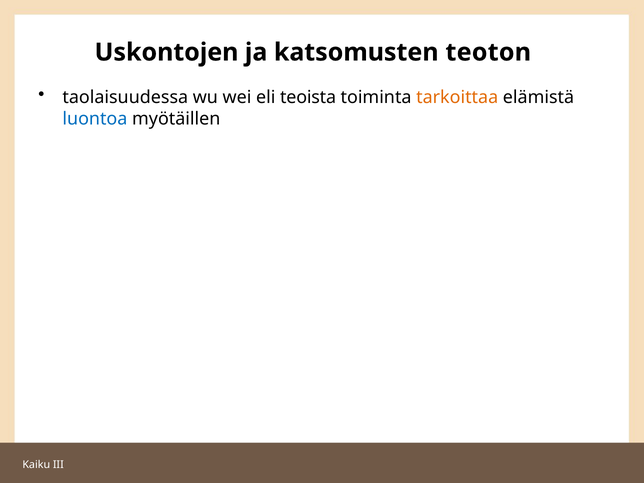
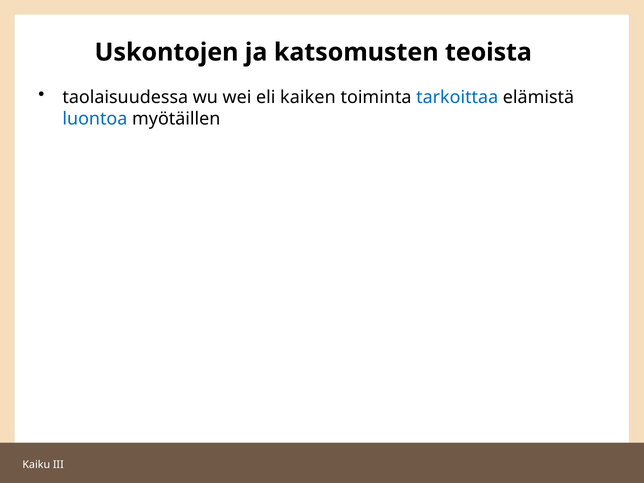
teoton: teoton -> teoista (488, 52)
teoista: teoista -> kaiken (308, 97)
tarkoittaa colour: orange -> blue (457, 97)
